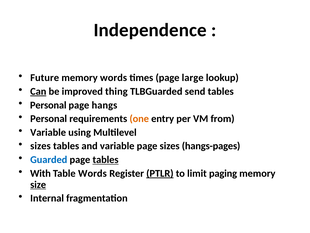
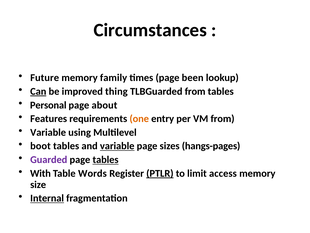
Independence: Independence -> Circumstances (150, 30)
memory words: words -> family (114, 78)
large: large -> been (193, 78)
TLBGuarded send: send -> from (195, 91)
hangs: hangs -> about (104, 105)
Personal: Personal -> Features (49, 119)
sizes: sizes -> boot (40, 146)
variable underline: none -> present (117, 146)
Guarded colour: blue -> purple (49, 159)
paging: paging -> access (223, 173)
size underline: present -> none (38, 184)
Internal underline: none -> present (47, 198)
